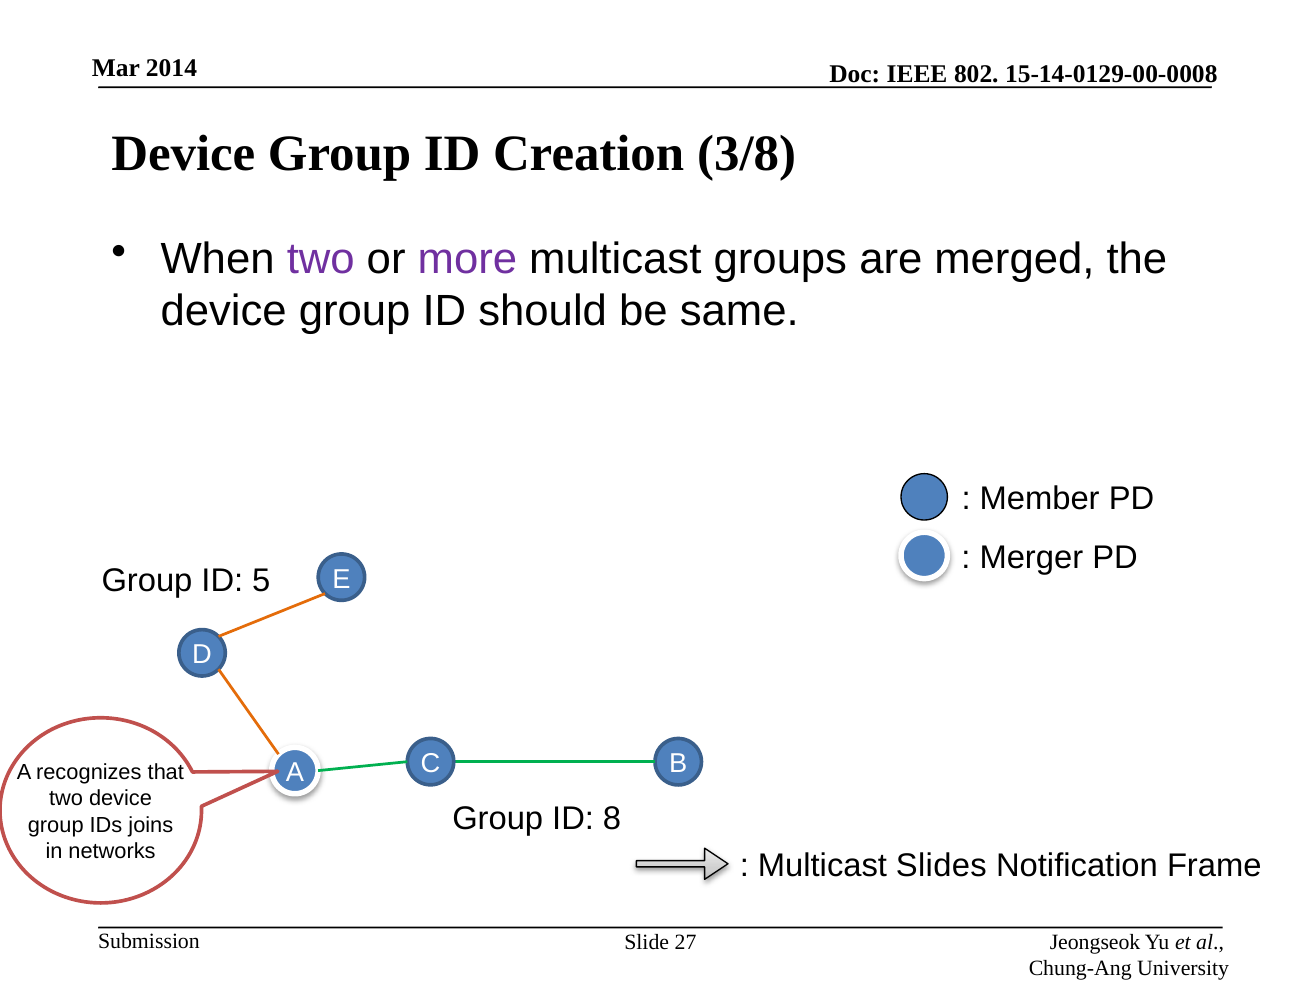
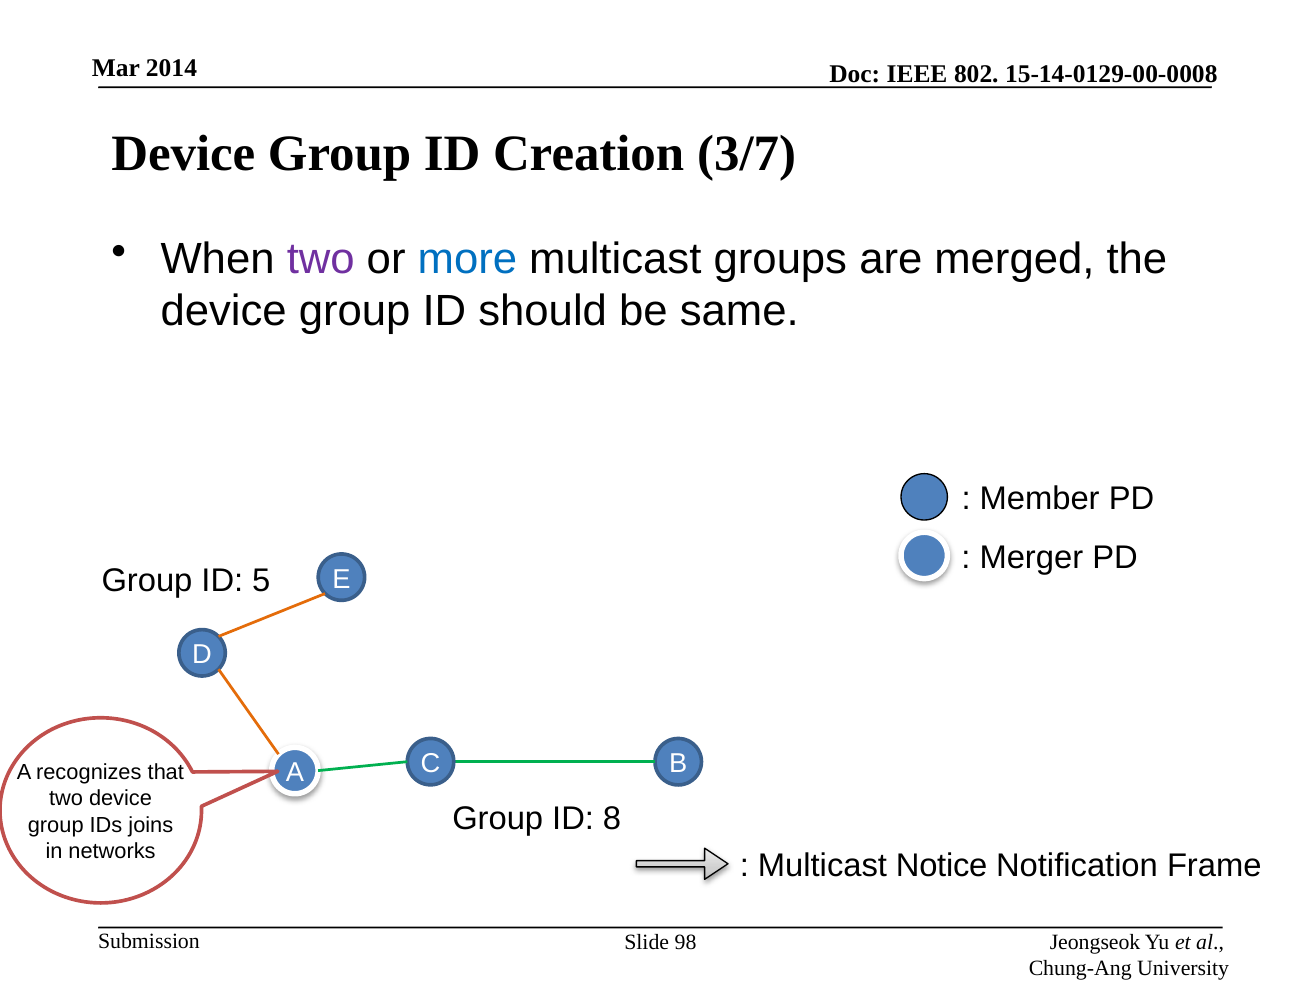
3/8: 3/8 -> 3/7 (747, 154)
more colour: purple -> blue (467, 259)
Slides: Slides -> Notice (942, 866)
27: 27 -> 98 (686, 942)
